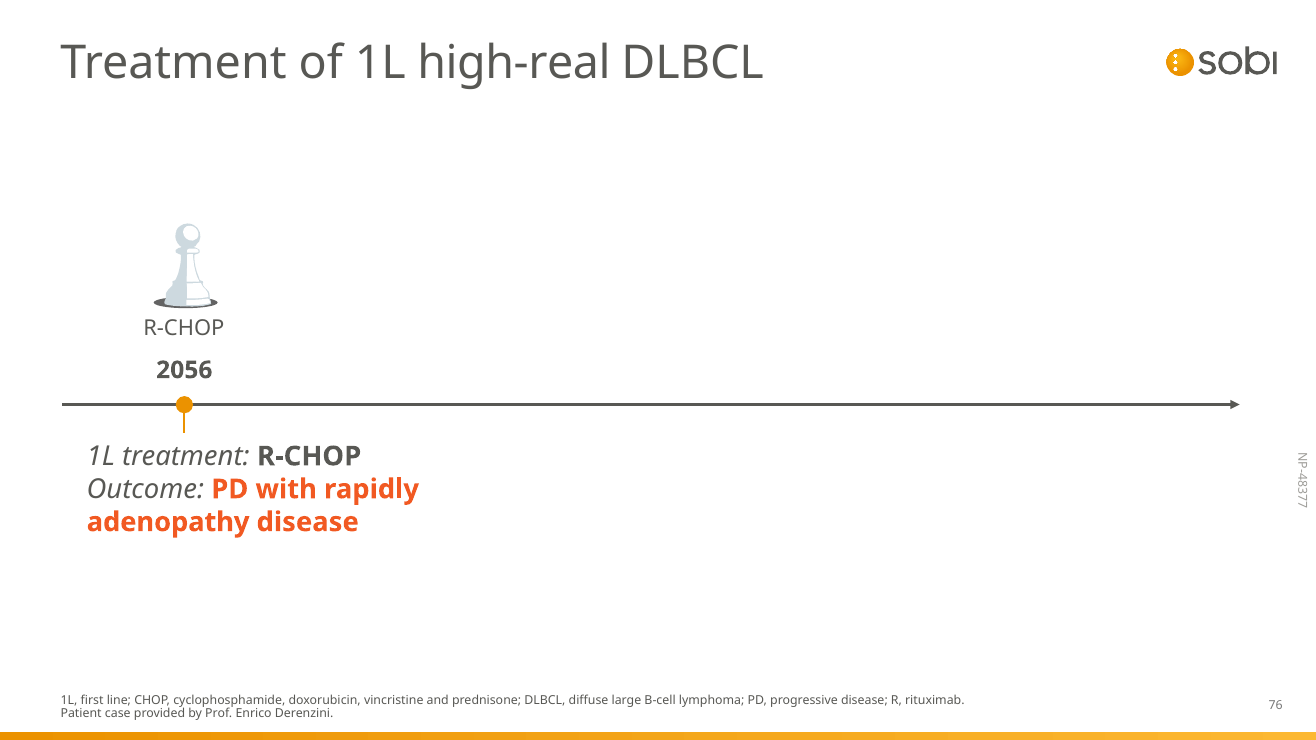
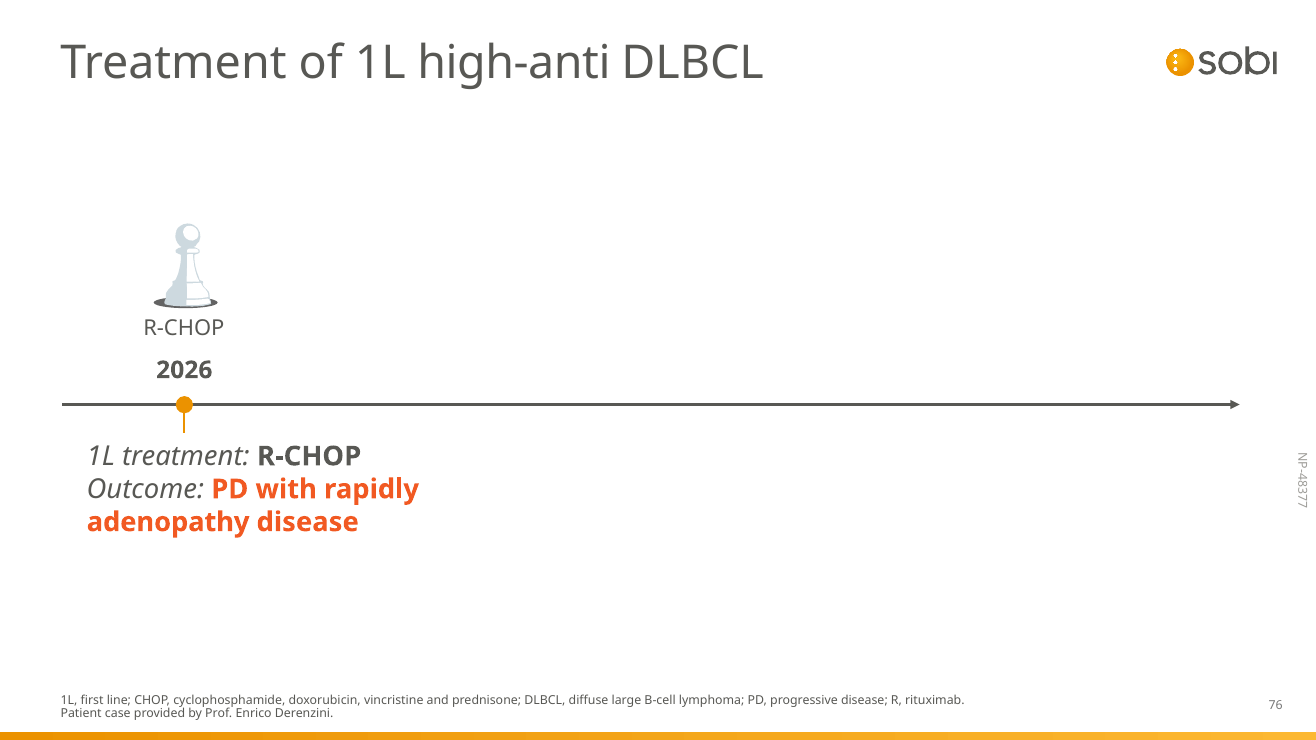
high-real: high-real -> high-anti (514, 63)
2056: 2056 -> 2026 (184, 370)
